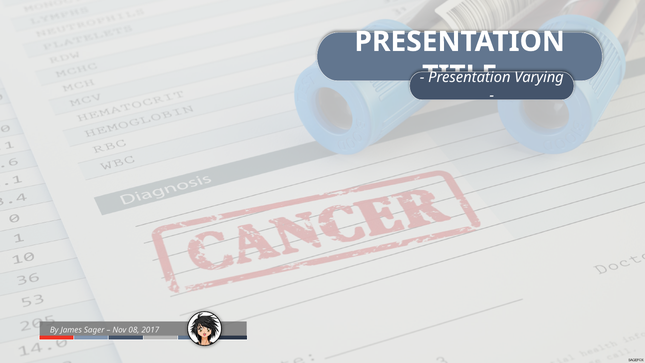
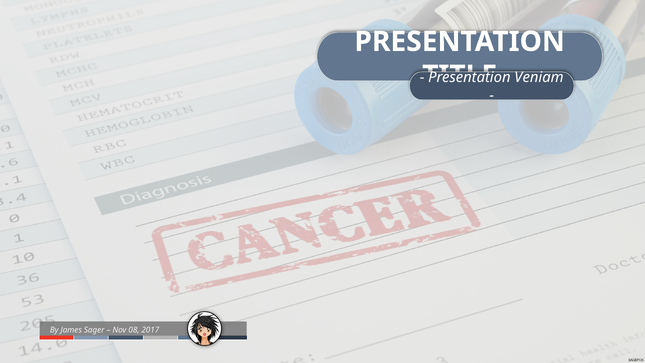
Varying: Varying -> Veniam (539, 78)
